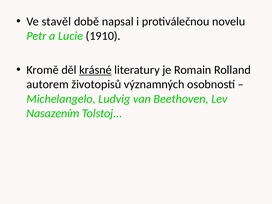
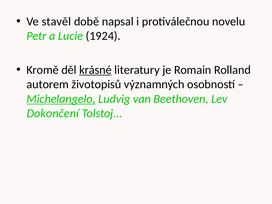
1910: 1910 -> 1924 (103, 36)
Michelangelo underline: none -> present (61, 99)
Nasazením: Nasazením -> Dokončení (53, 113)
